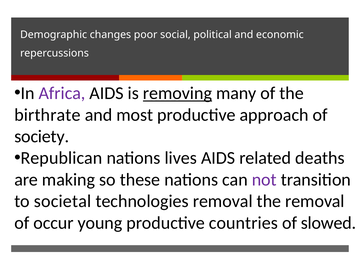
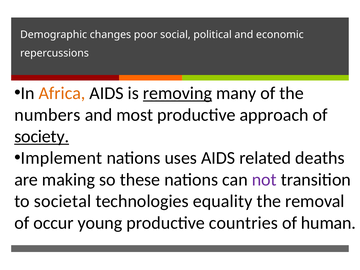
Africa colour: purple -> orange (62, 93)
birthrate: birthrate -> numbers (47, 115)
society underline: none -> present (42, 136)
Republican: Republican -> Implement (61, 158)
lives: lives -> uses (181, 158)
technologies removal: removal -> equality (223, 201)
slowed: slowed -> human (328, 223)
